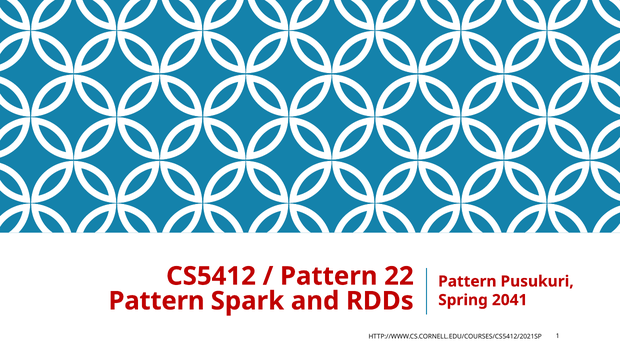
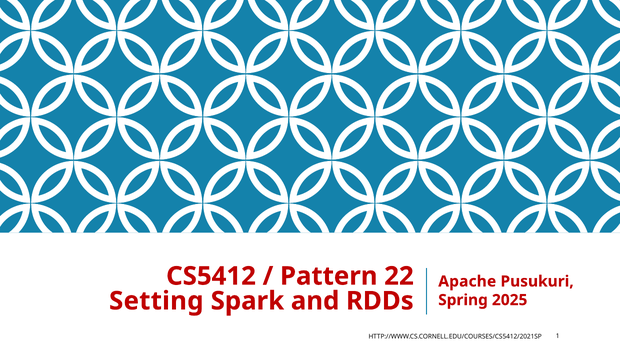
Pattern: Pattern -> Apache (467, 281)
Pattern: Pattern -> Setting (156, 301)
2041: 2041 -> 2025 (510, 300)
